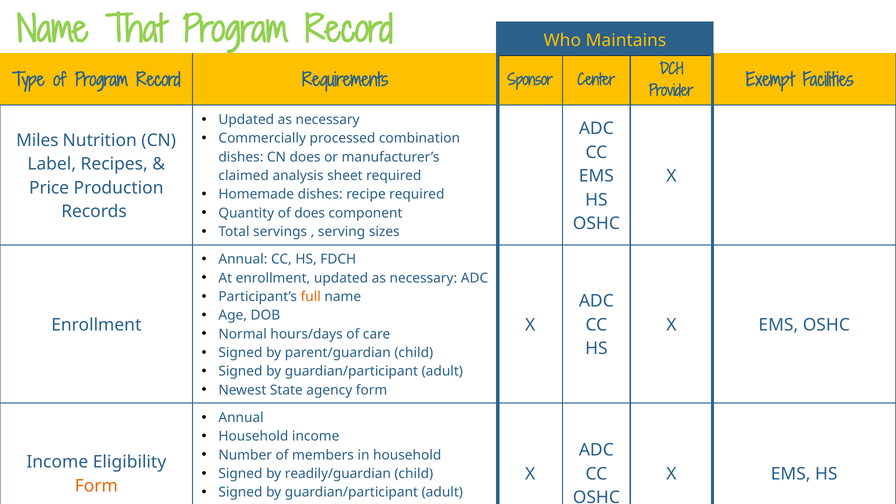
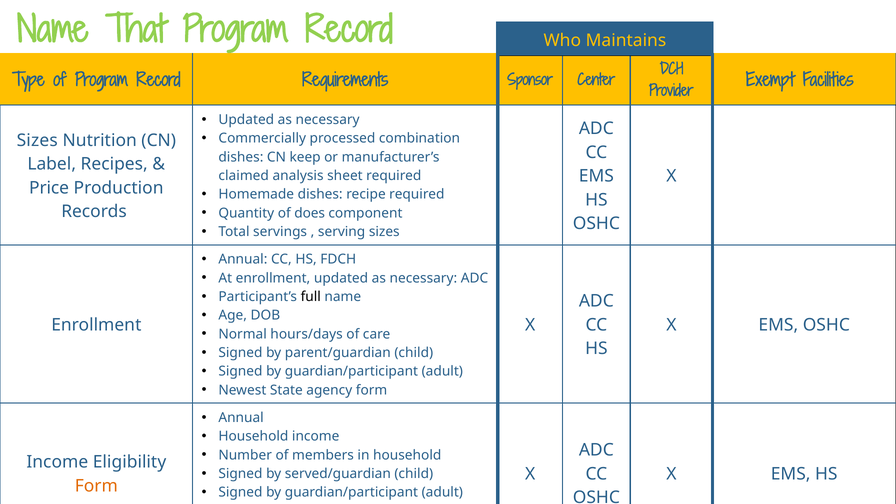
Miles: Miles -> Sizes (37, 140)
CN does: does -> keep (305, 157)
full colour: orange -> black (311, 297)
readily/guardian: readily/guardian -> served/guardian (338, 474)
